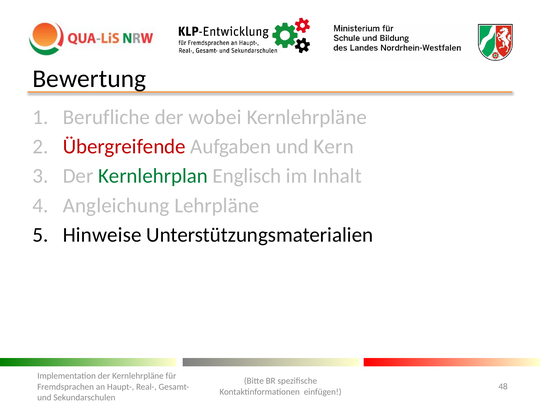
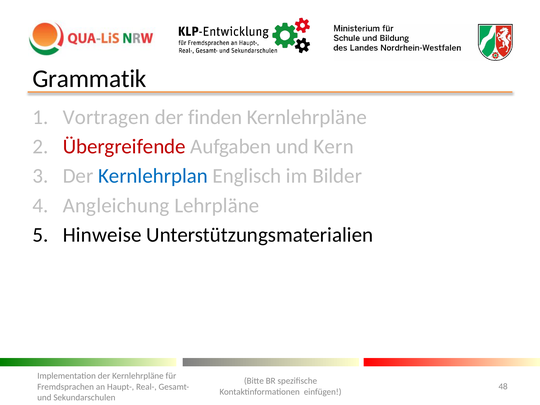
Bewertung: Bewertung -> Grammatik (89, 79)
Berufliche: Berufliche -> Vortragen (106, 117)
wobei: wobei -> finden (215, 117)
Kernlehrplan colour: green -> blue (153, 176)
Inhalt: Inhalt -> Bilder (337, 176)
